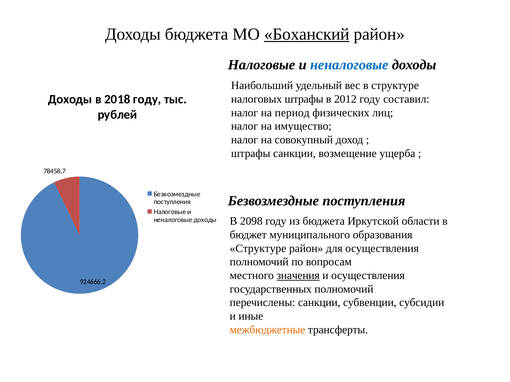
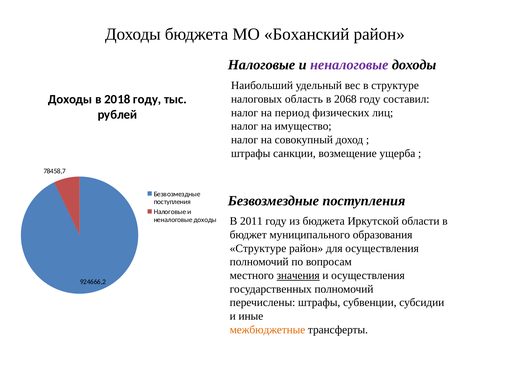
Боханский underline: present -> none (307, 34)
неналоговые colour: blue -> purple (349, 65)
налоговых штрафы: штрафы -> область (304, 99)
2012: 2012 -> 2068 (345, 99)
2098: 2098 -> 2011 (251, 221)
перечислены санкции: санкции -> штрафы (319, 303)
